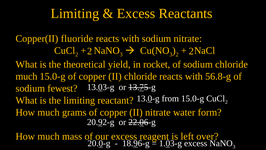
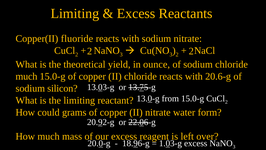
rocket: rocket -> ounce (157, 64)
56.8-g: 56.8-g -> 20.6-g (218, 76)
fewest: fewest -> silicon (62, 88)
much: much -> could (49, 112)
